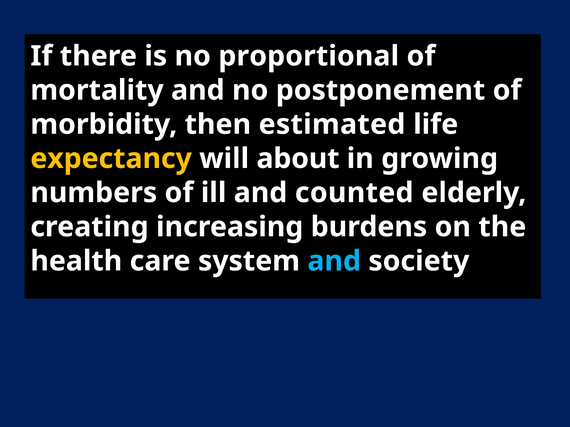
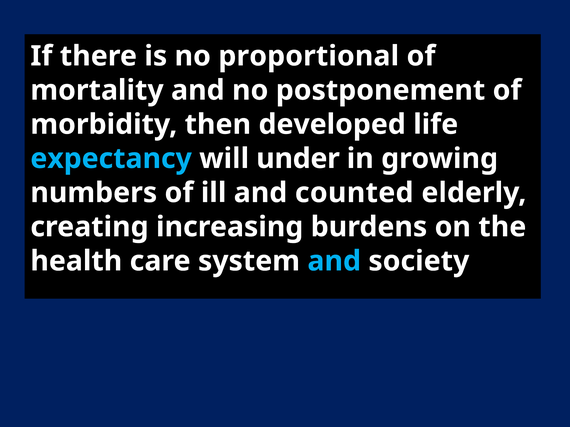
estimated: estimated -> developed (332, 125)
expectancy colour: yellow -> light blue (111, 159)
about: about -> under (298, 159)
